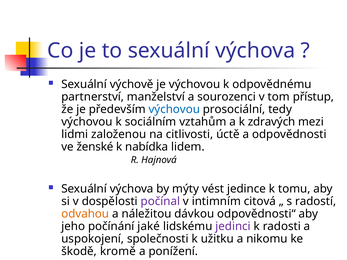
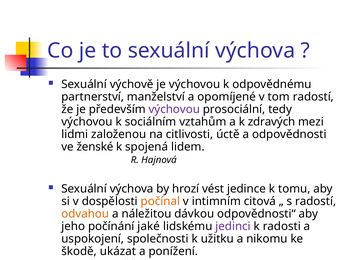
sourozenci: sourozenci -> opomíjené (227, 97)
tom přístup: přístup -> radostí (313, 97)
výchovou colour: blue -> purple (174, 109)
nabídka: nabídka -> spojená (147, 147)
mýty: mýty -> hrozí (186, 189)
počínal colour: purple -> orange (160, 201)
kromě: kromě -> ukázat (118, 251)
